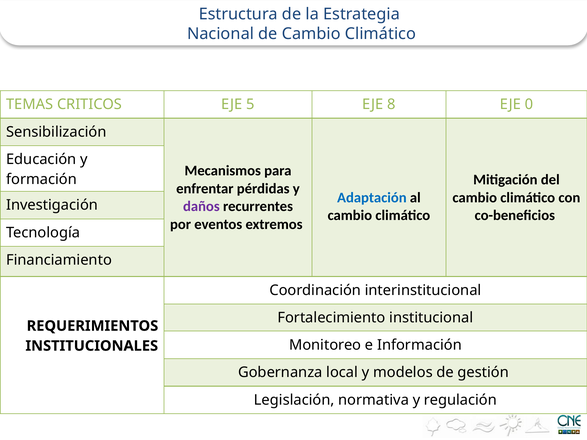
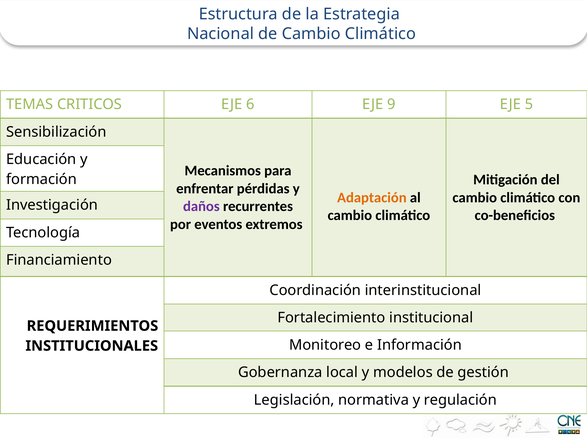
5: 5 -> 6 (250, 104)
8: 8 -> 9 (391, 104)
0: 0 -> 5 (529, 104)
Adaptación colour: blue -> orange (372, 198)
